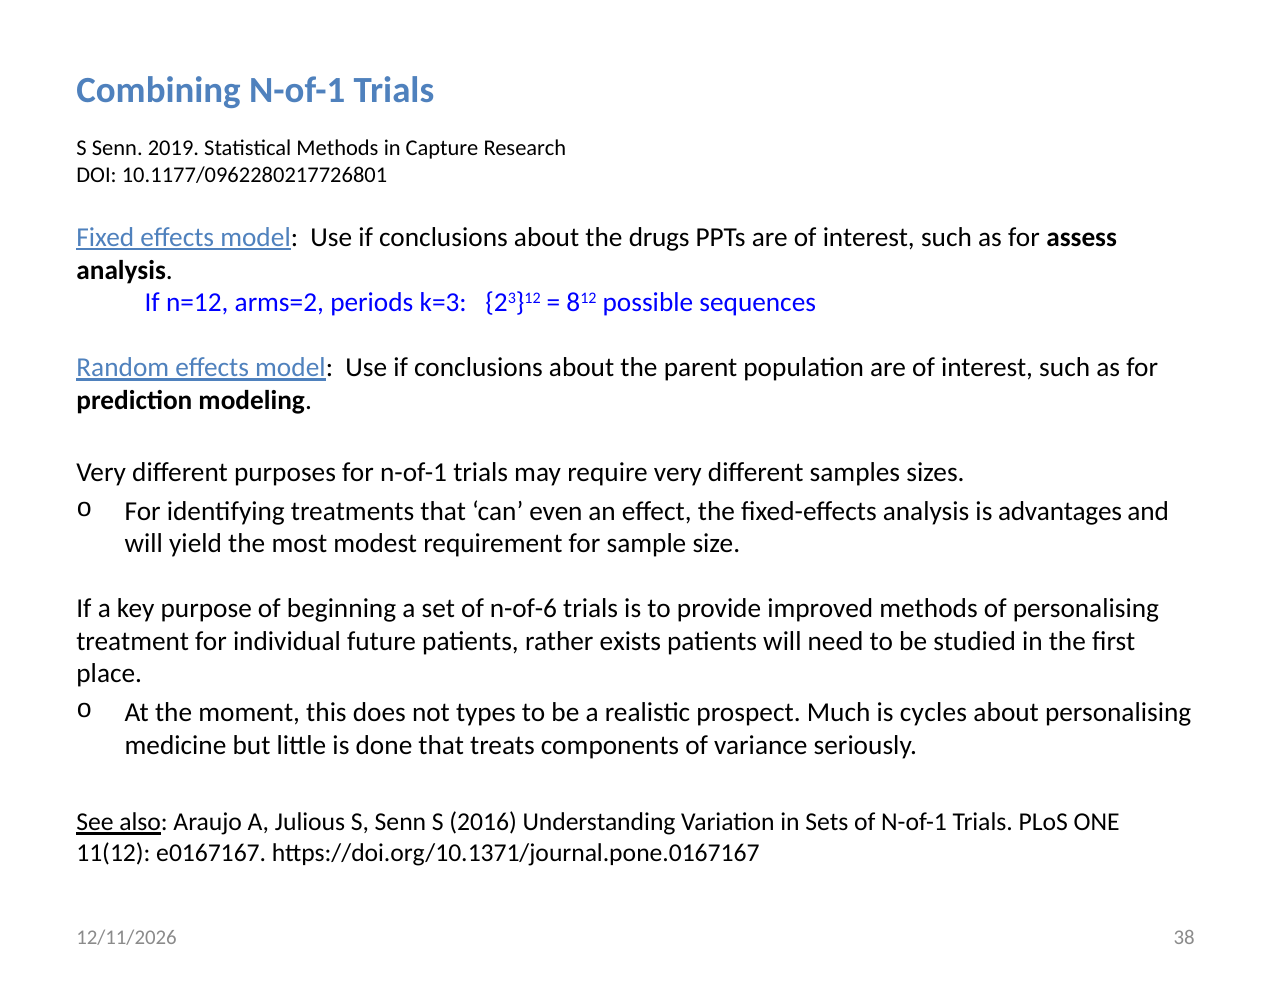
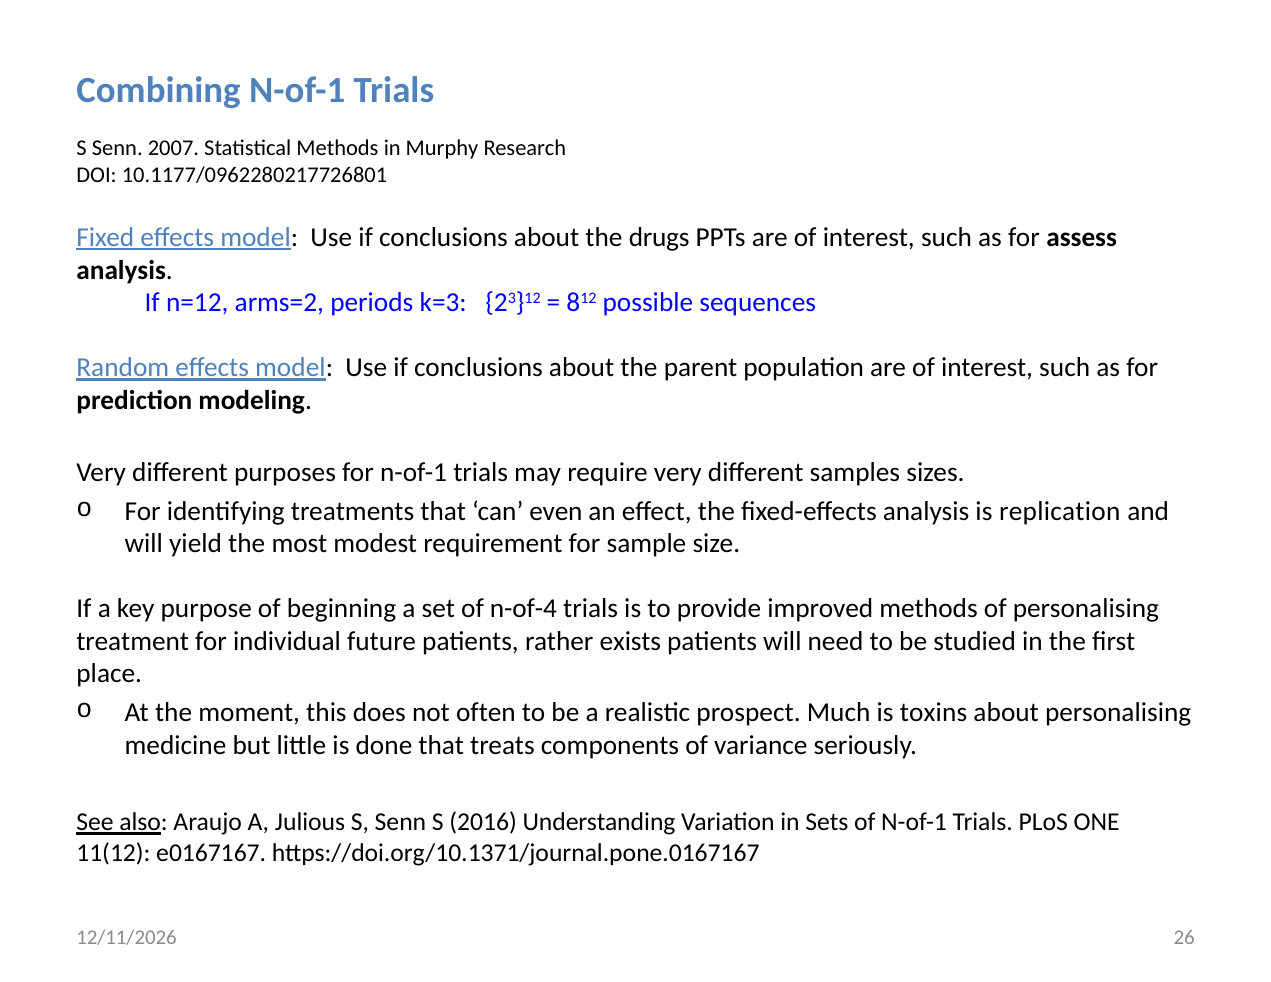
2019: 2019 -> 2007 (173, 148)
Capture: Capture -> Murphy (442, 148)
advantages: advantages -> replication (1060, 511)
n-of-6: n-of-6 -> n-of-4 (523, 609)
types: types -> often (486, 713)
cycles: cycles -> toxins (934, 713)
38: 38 -> 26 (1184, 938)
